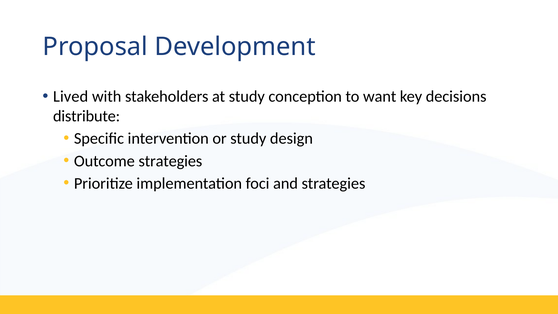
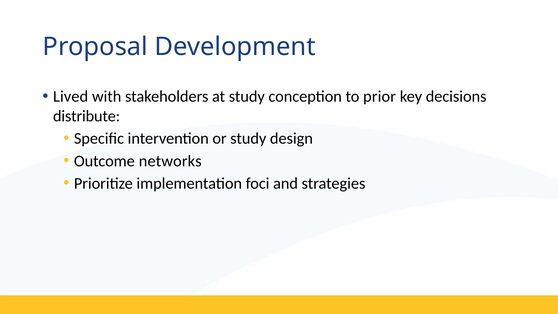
want: want -> prior (380, 97)
Outcome strategies: strategies -> networks (170, 161)
